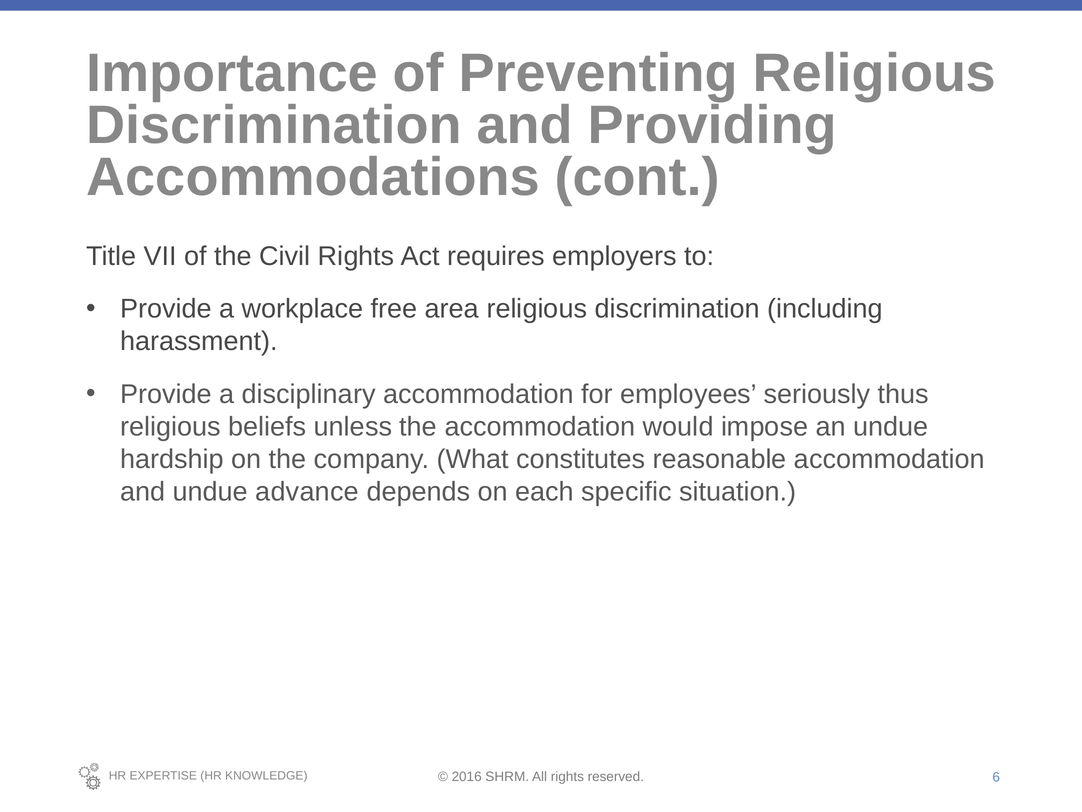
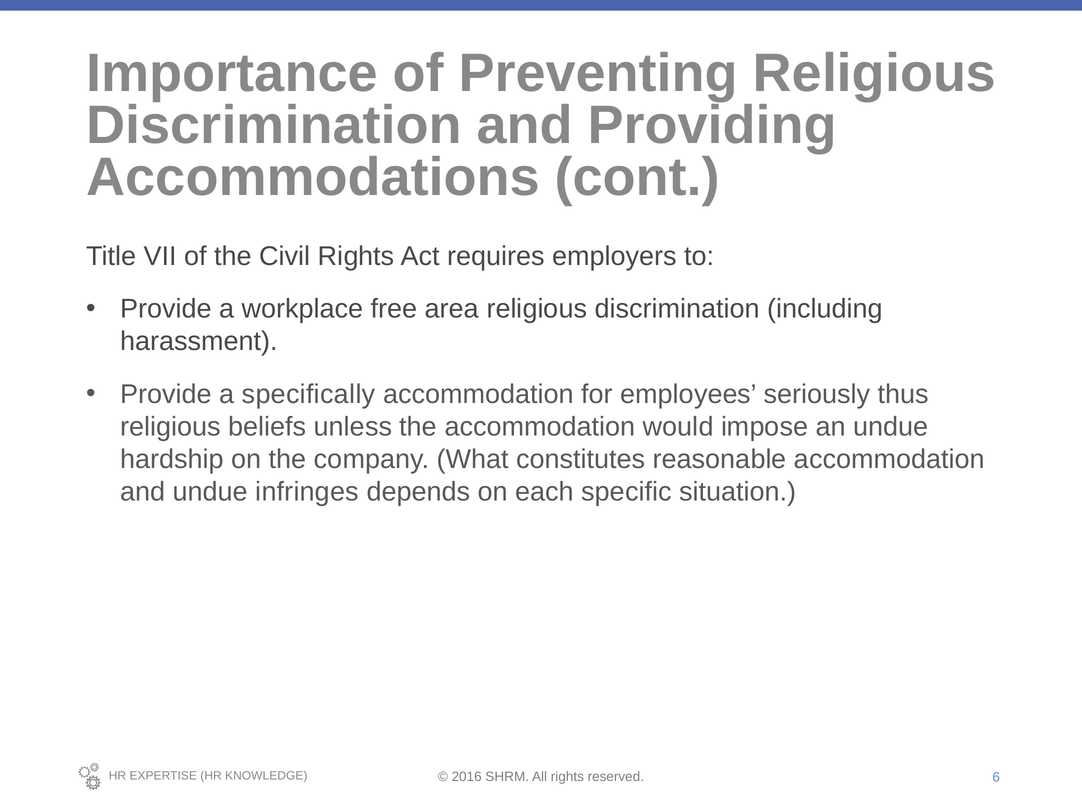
disciplinary: disciplinary -> specifically (309, 394)
advance: advance -> infringes (307, 491)
